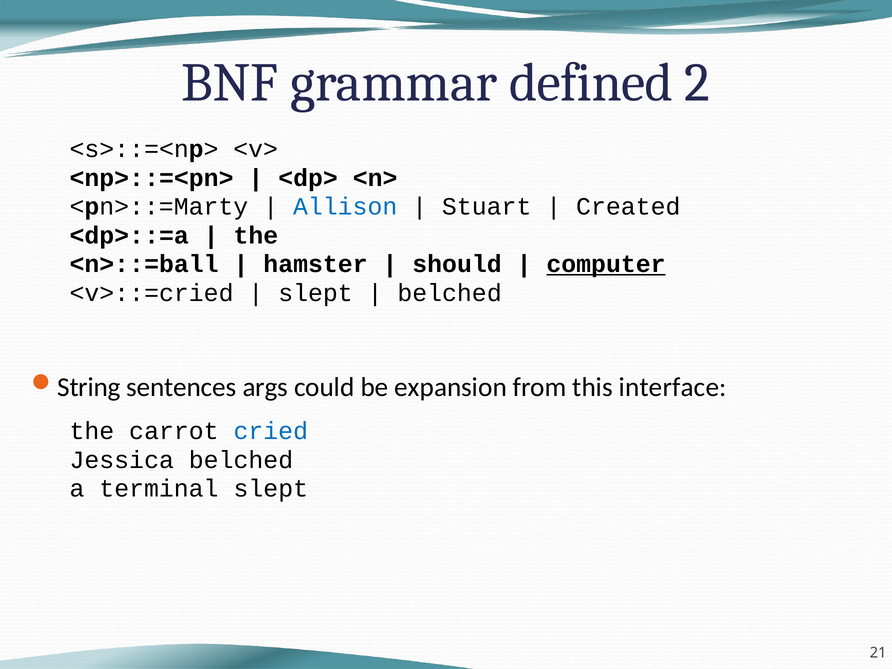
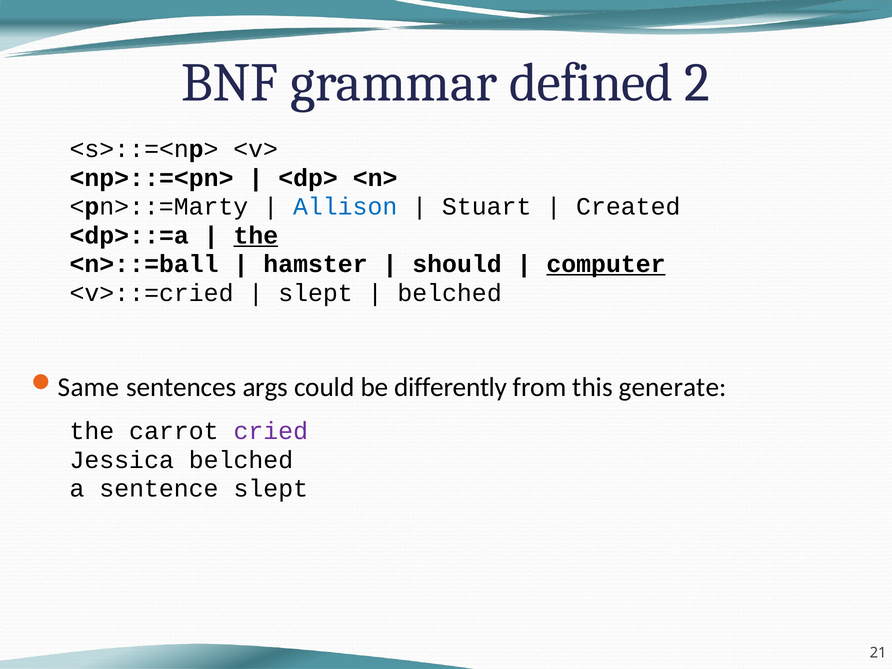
the underline: none -> present (256, 235)
String: String -> Same (89, 387)
expansion: expansion -> differently (451, 387)
interface: interface -> generate (673, 387)
cried colour: blue -> purple (271, 431)
terminal: terminal -> sentence (159, 489)
